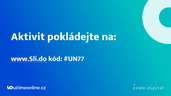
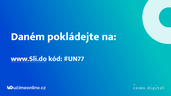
Aktivit: Aktivit -> Daném (28, 37)
